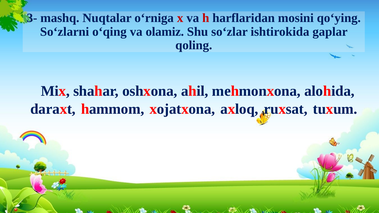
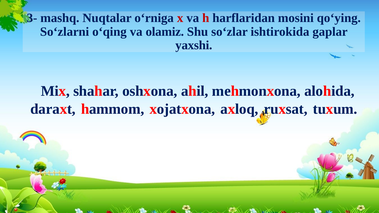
qoling: qoling -> yaxshi (194, 45)
